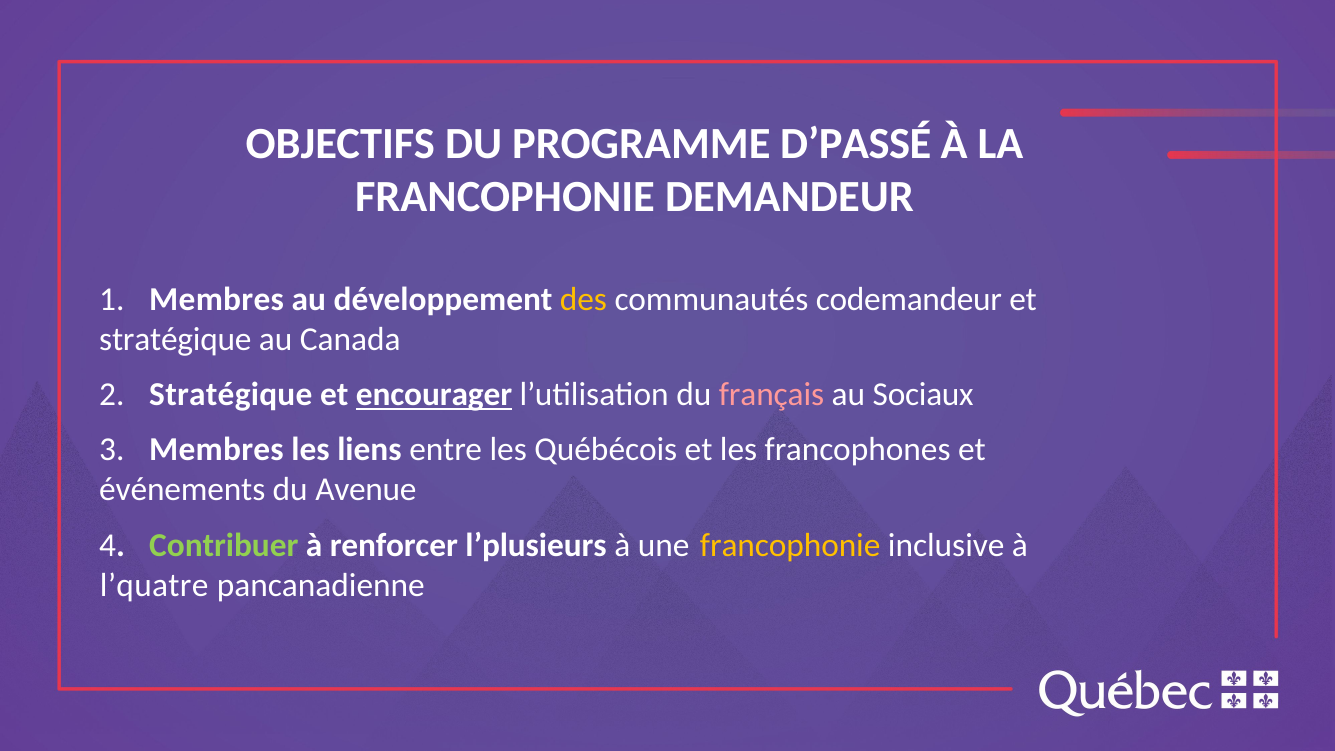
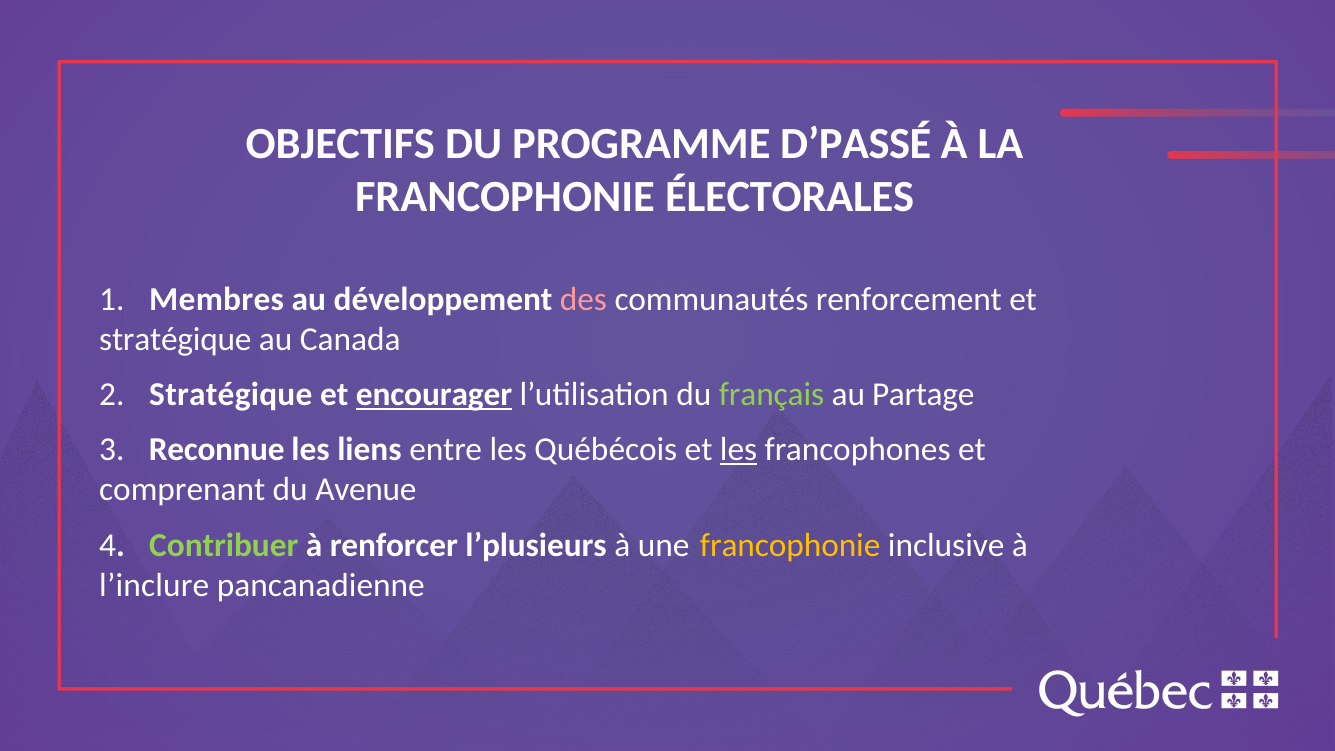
DEMANDEUR: DEMANDEUR -> ÉLECTORALES (790, 197)
des colour: yellow -> pink (583, 300)
codemandeur: codemandeur -> renforcement (909, 300)
français colour: pink -> light green (772, 395)
Sociaux: Sociaux -> Partage (923, 395)
3 Membres: Membres -> Reconnue (217, 450)
les underline: none -> present (739, 450)
événements: événements -> comprenant (182, 490)
l’quatre: l’quatre -> l’inclure (154, 585)
